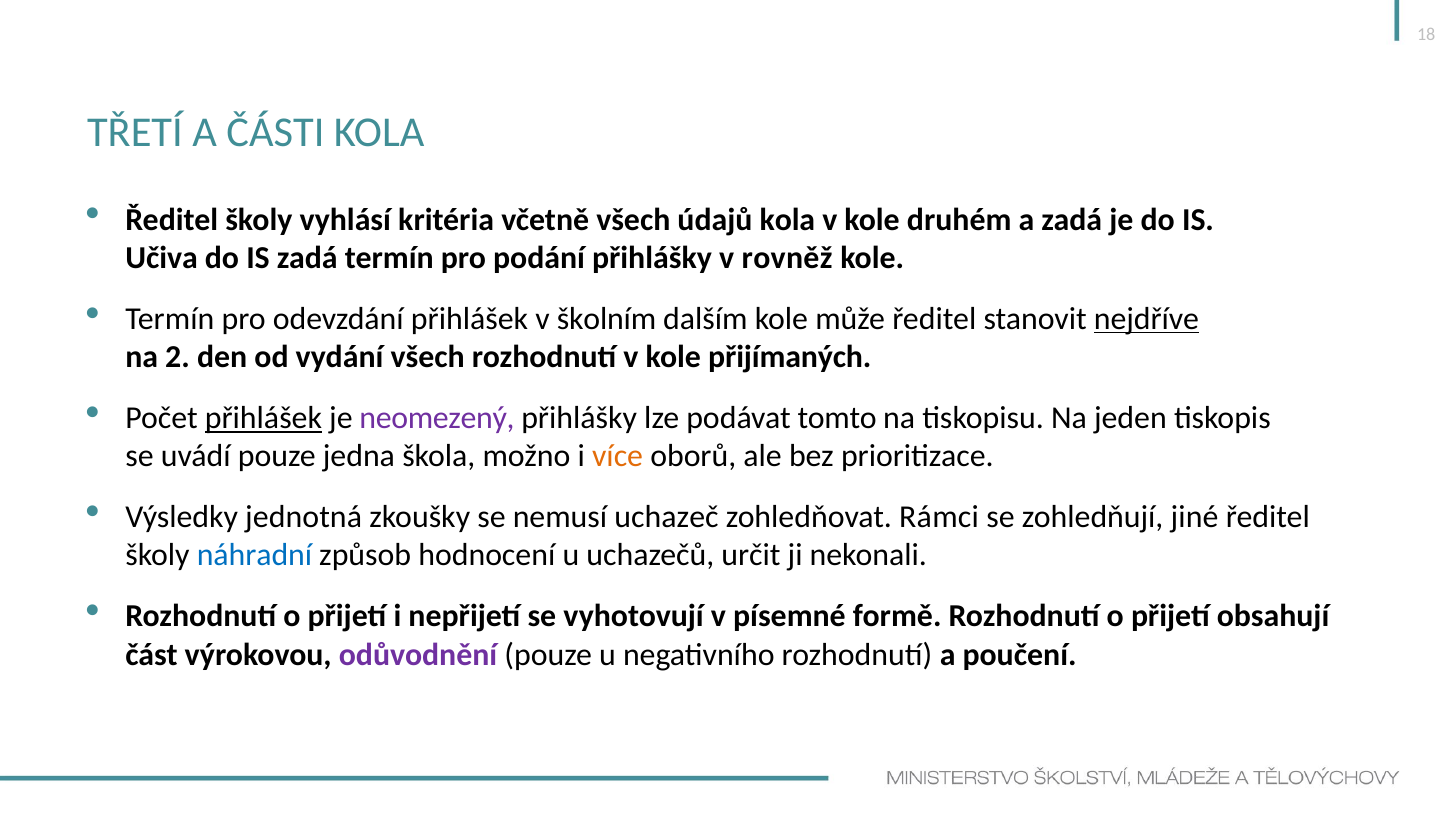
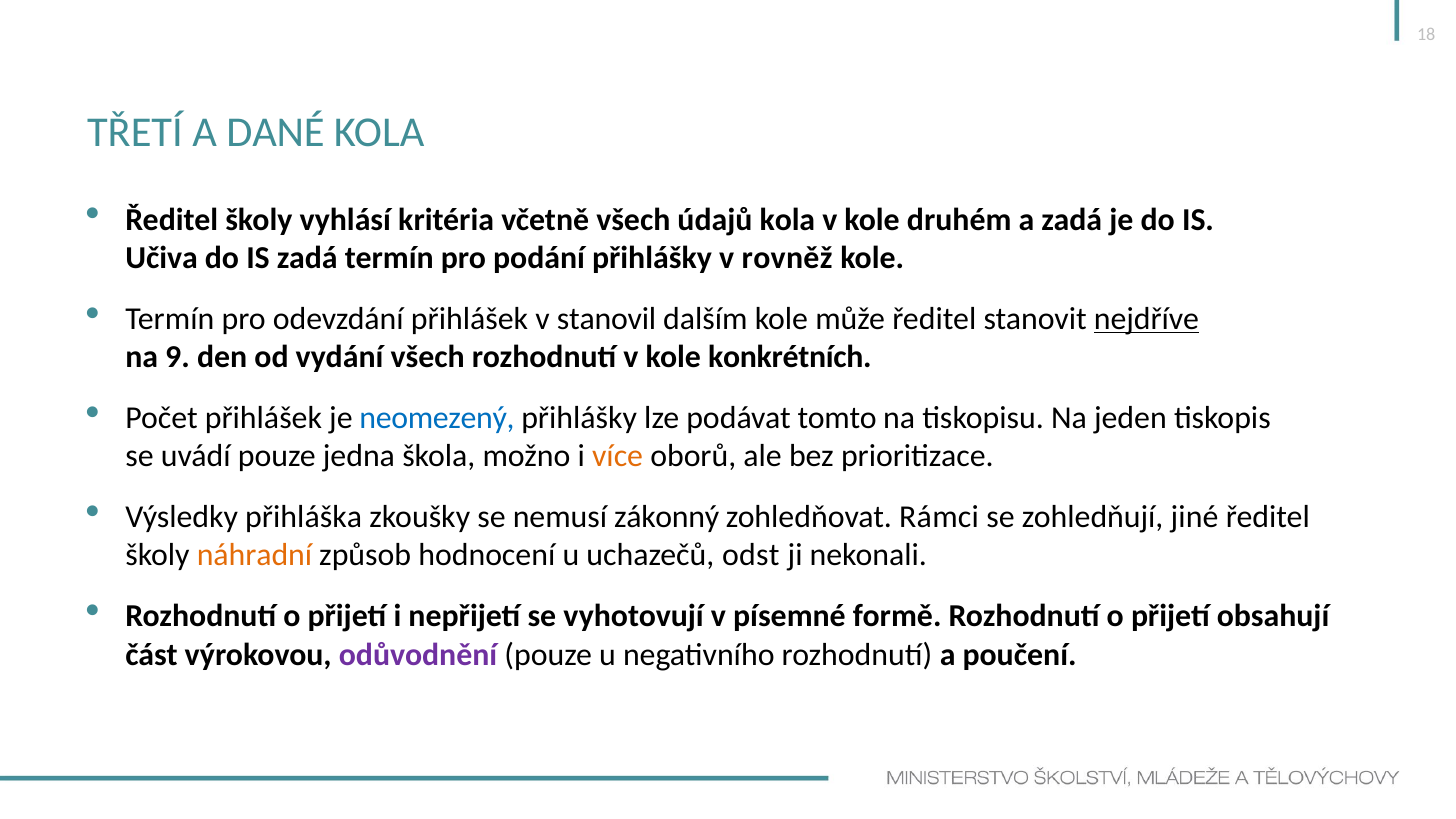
ČÁSTI: ČÁSTI -> DANÉ (276, 132)
školním: školním -> stanovil (607, 319)
2: 2 -> 9 (178, 357)
přijímaných: přijímaných -> konkrétních (790, 357)
přihlášek underline: present -> none (263, 418)
neomezený colour: purple -> blue (437, 418)
jednotná: jednotná -> přihláška (304, 517)
uchazeč: uchazeč -> zákonný (667, 517)
náhradní colour: blue -> orange (254, 555)
určit: určit -> odst (751, 555)
